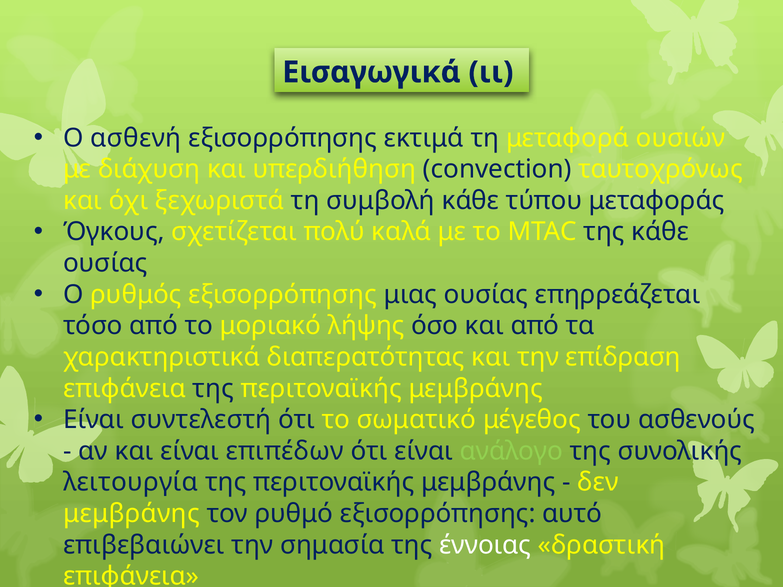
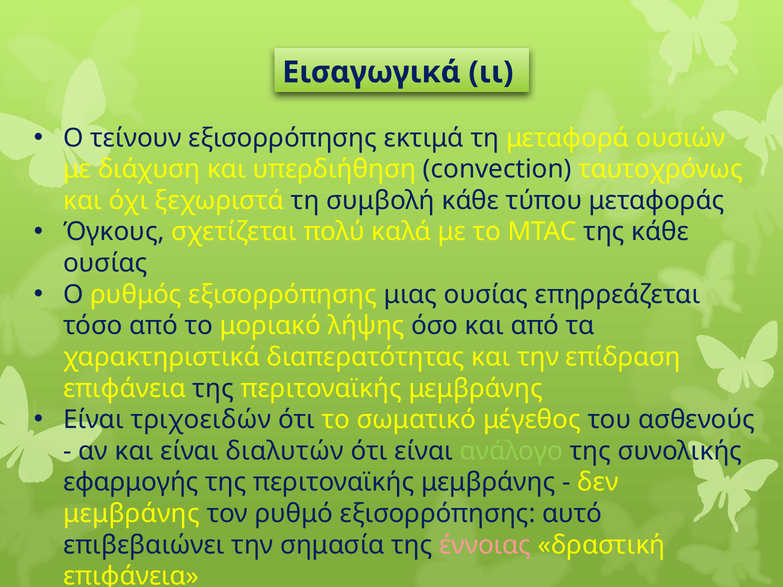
ασθενή: ασθενή -> τείνουν (136, 138)
συντελεστή: συντελεστή -> τριχοειδών (201, 420)
επιπέδων: επιπέδων -> διαλυτών (285, 451)
λειτουργία: λειτουργία -> εφαρμογής (131, 483)
έννοιας colour: white -> pink (485, 545)
